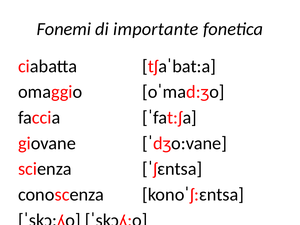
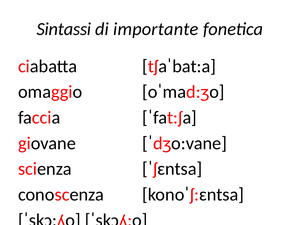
Fonemi: Fonemi -> Sintassi (64, 29)
